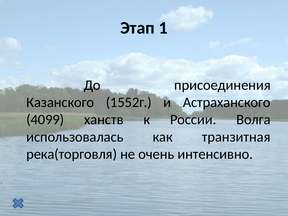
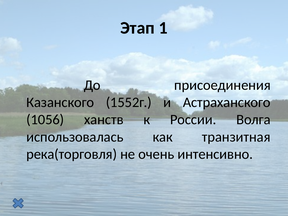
4099: 4099 -> 1056 (45, 120)
